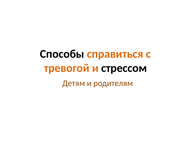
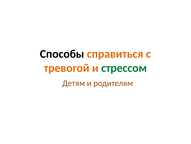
стрессом colour: black -> green (124, 68)
